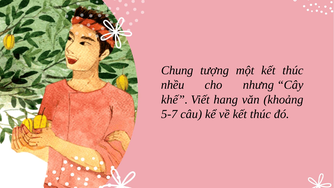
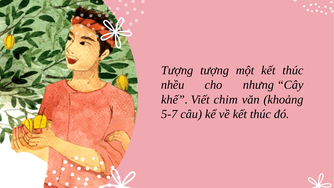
Chung: Chung -> Tượng (177, 70)
hang: hang -> chim (226, 99)
